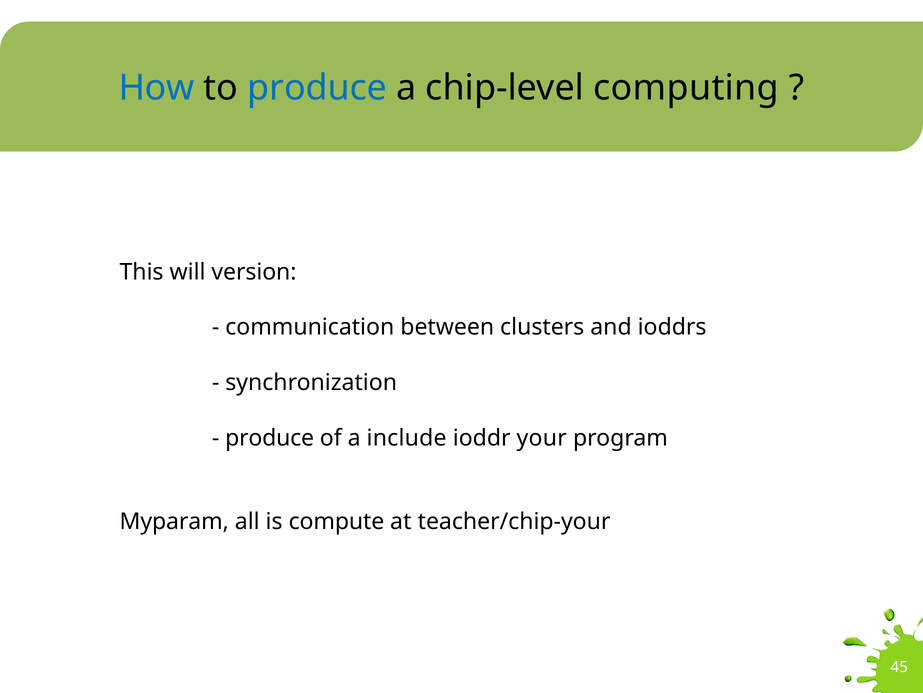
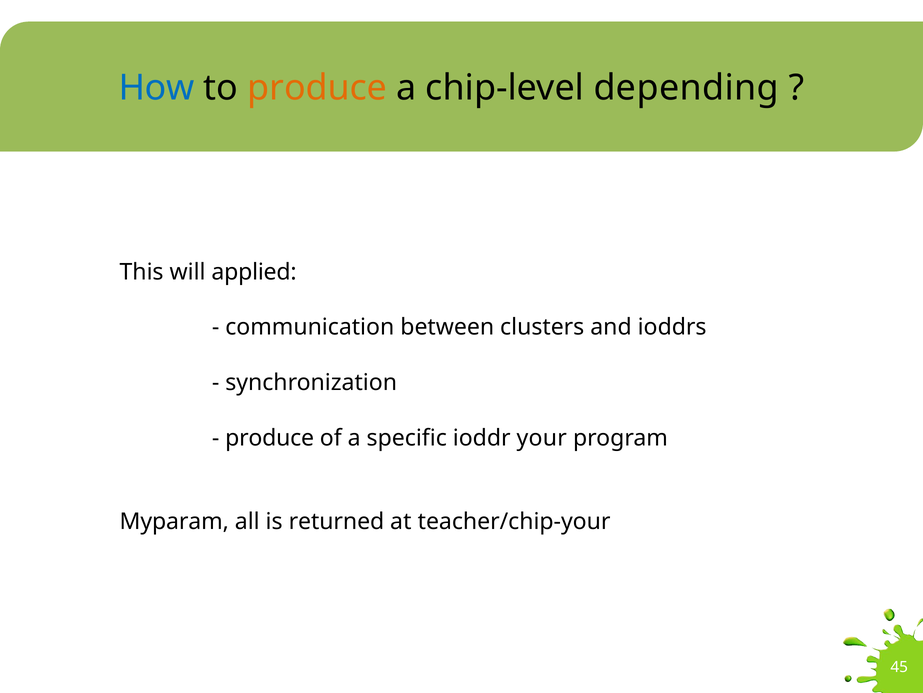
produce colour: blue -> orange (317, 88)
computing: computing -> depending (686, 88)
version: version -> applied (254, 272)
include: include -> specific (407, 438)
compute: compute -> returned (336, 521)
